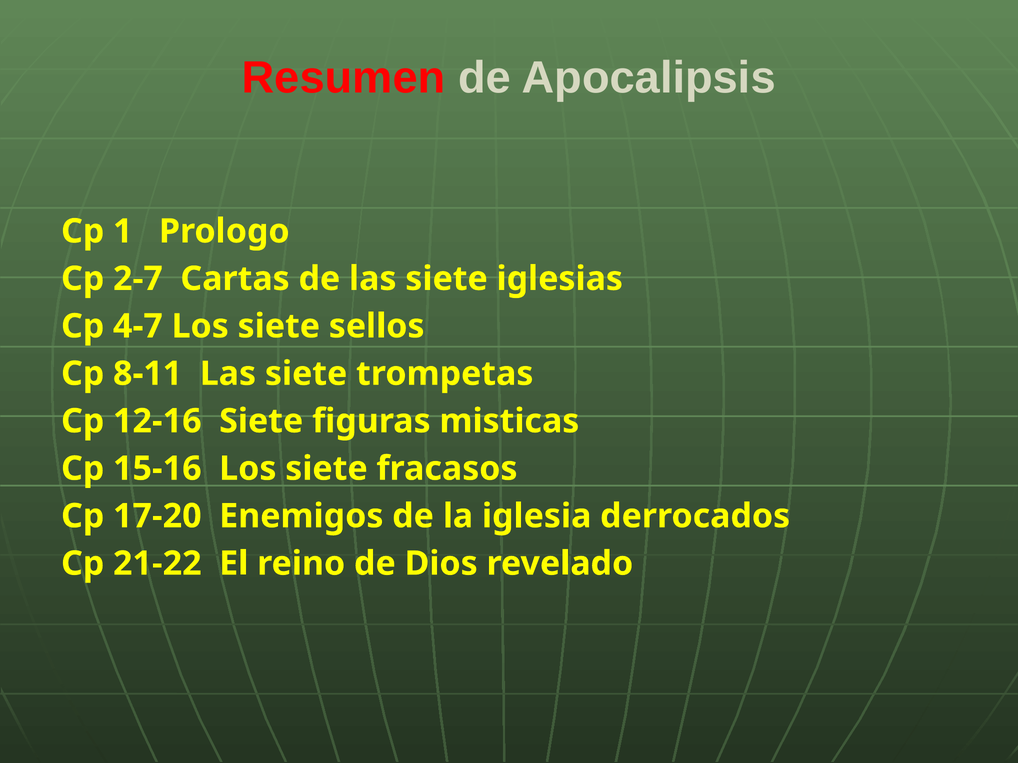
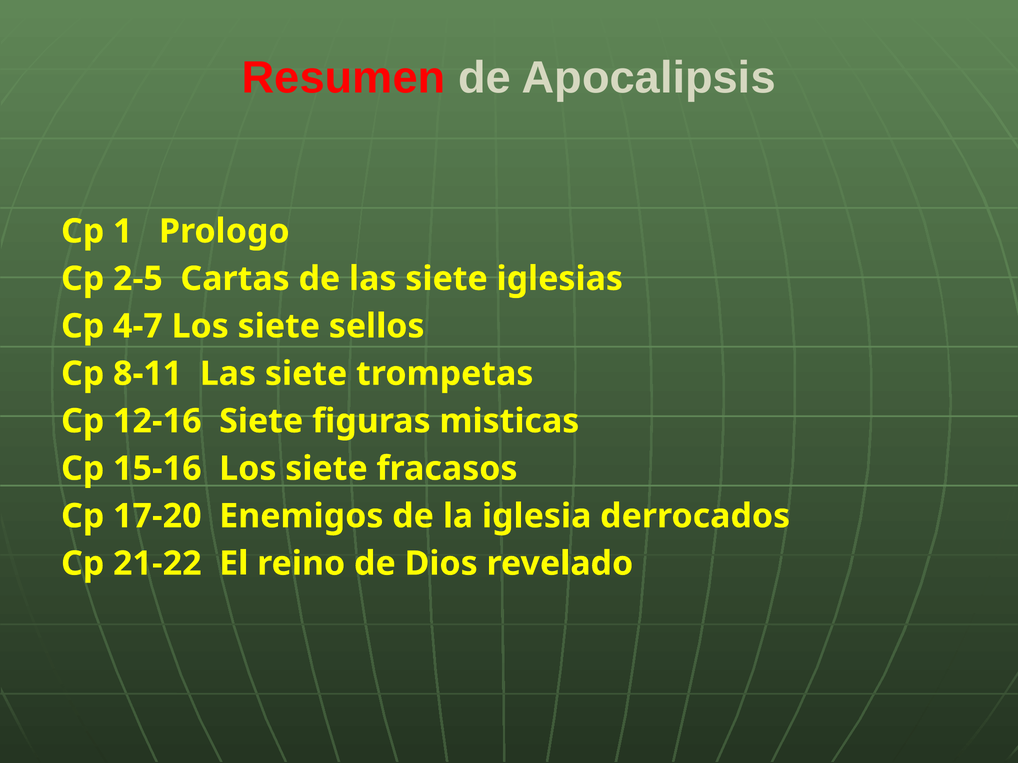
2-7: 2-7 -> 2-5 (138, 279)
